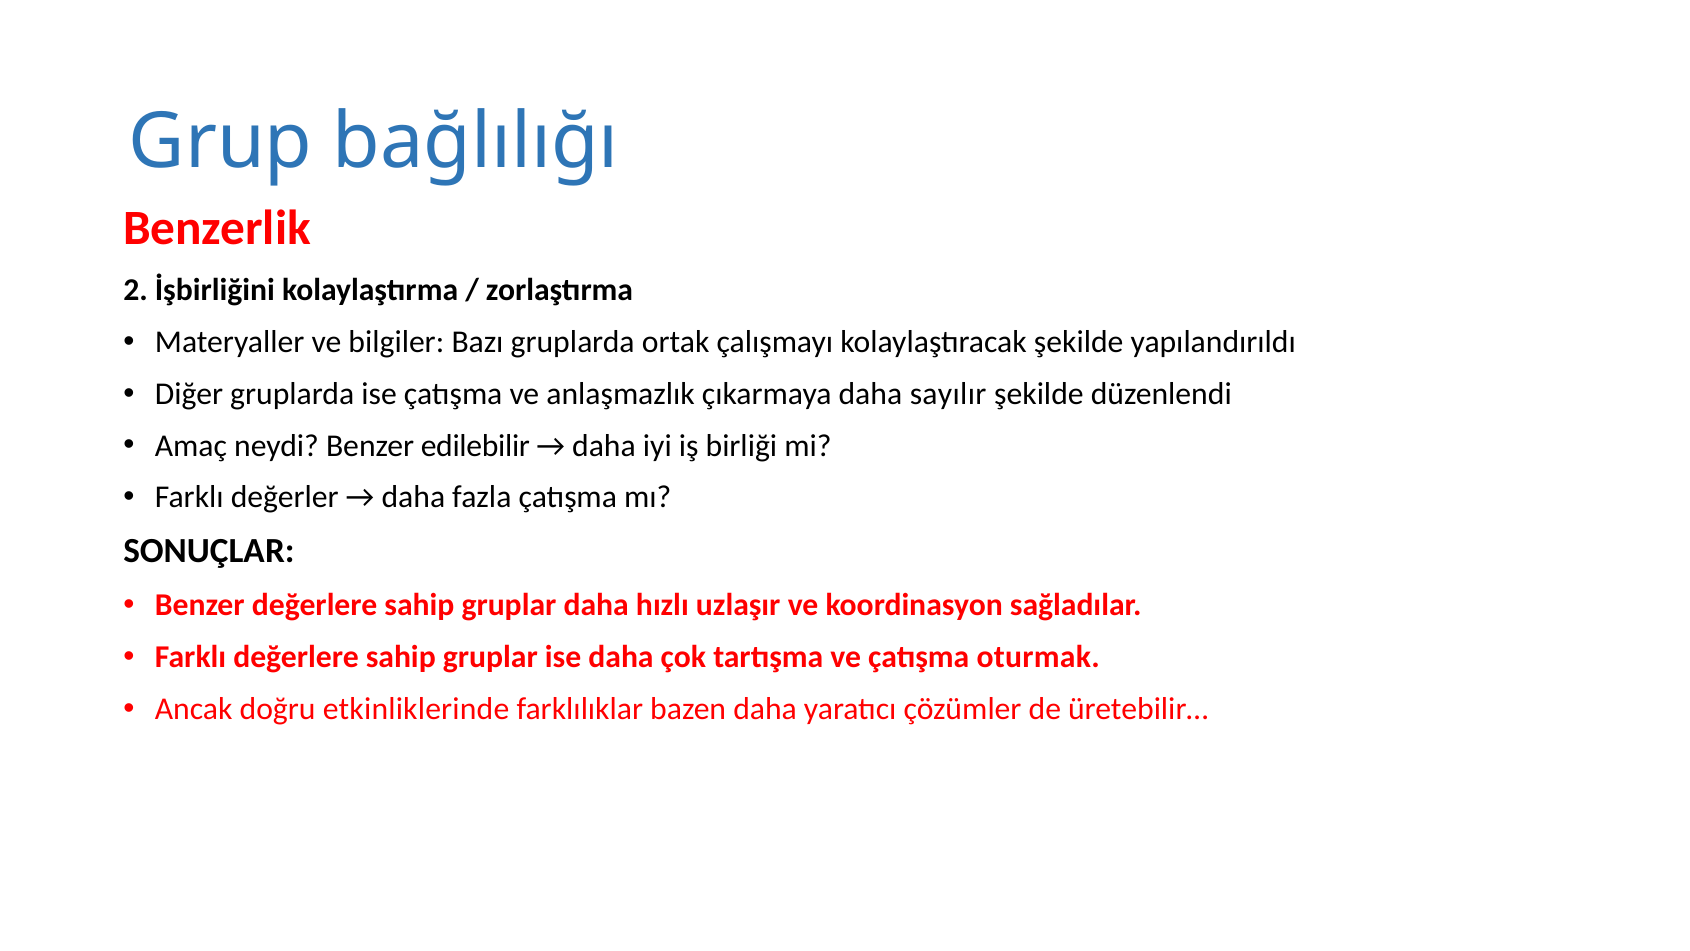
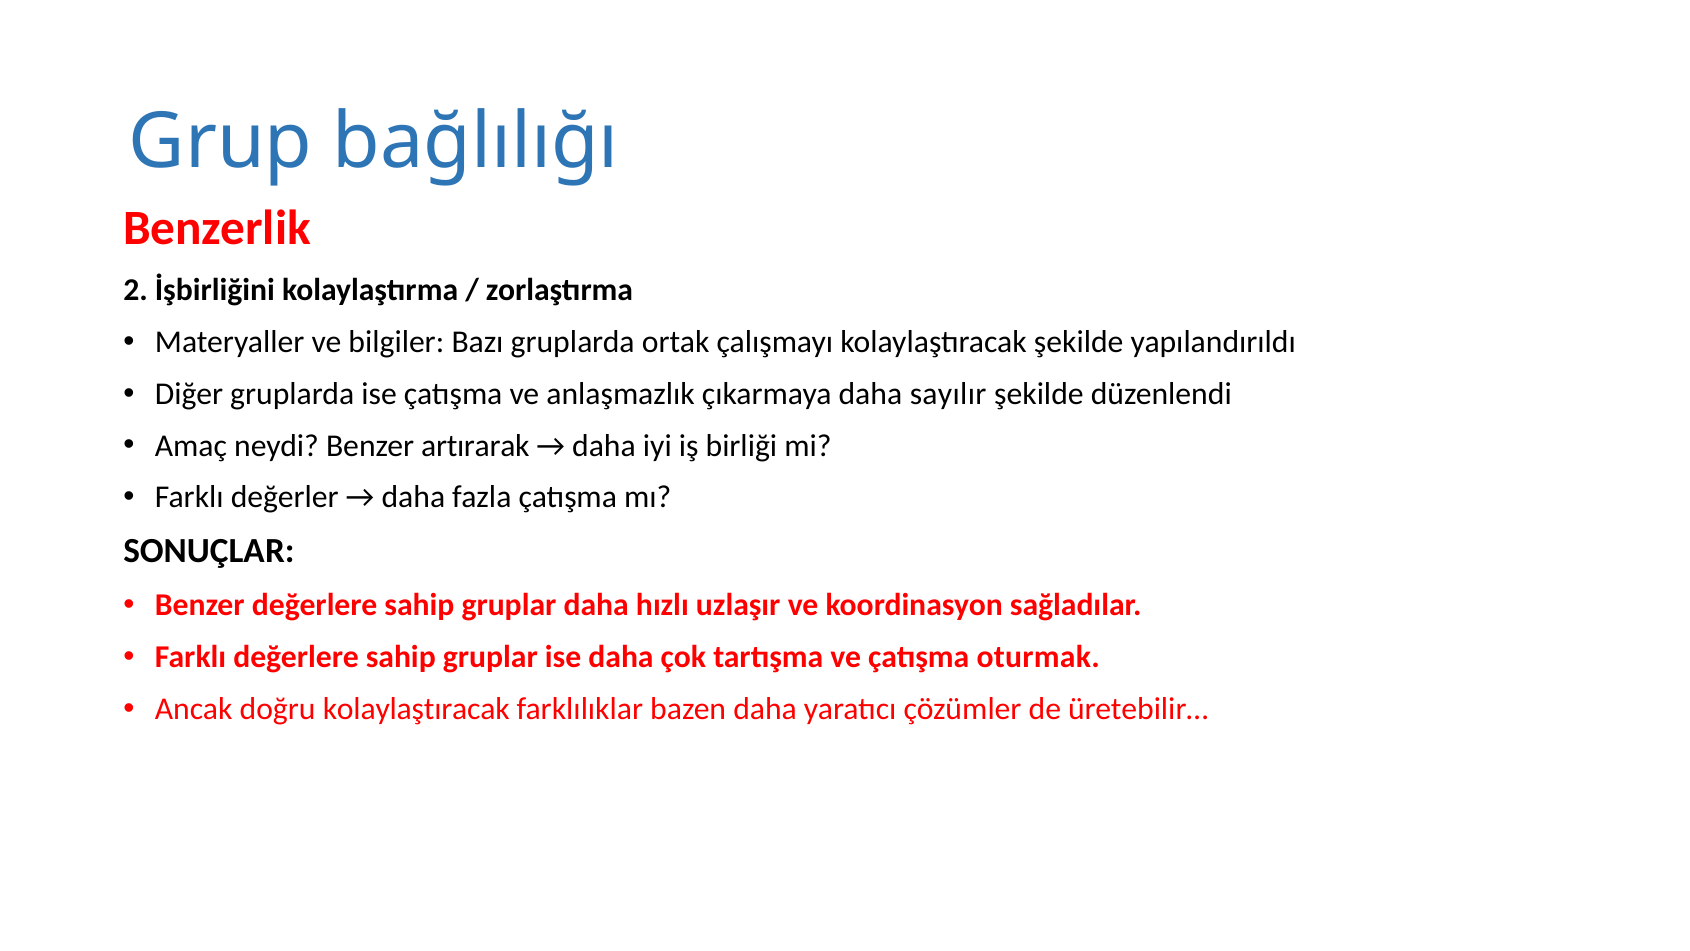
edilebilir: edilebilir -> artırarak (475, 445)
doğru etkinliklerinde: etkinliklerinde -> kolaylaştıracak (416, 709)
